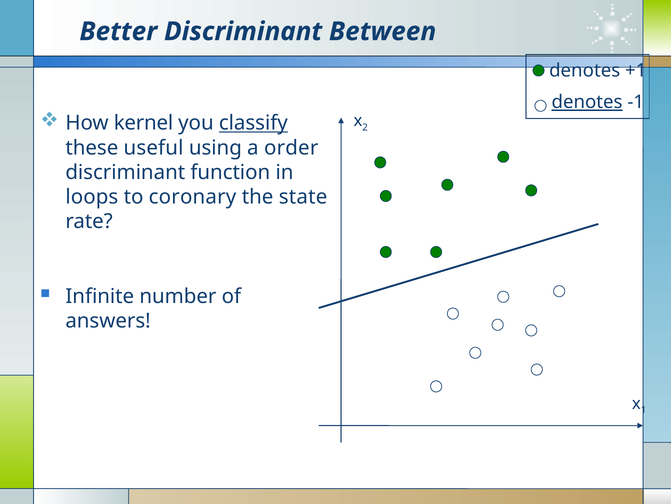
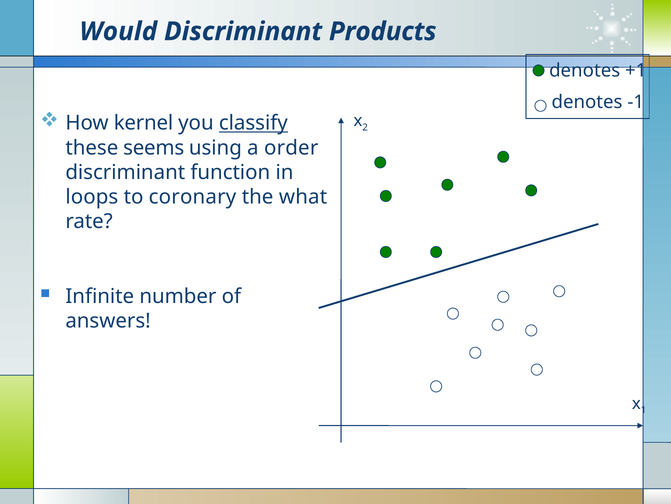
Better: Better -> Would (118, 31)
Between: Between -> Products (383, 31)
denotes underline: present -> none (587, 102)
useful: useful -> seems (154, 148)
state: state -> what (303, 197)
